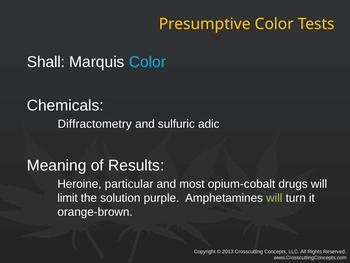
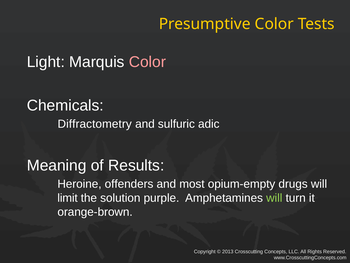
Shall: Shall -> Light (46, 62)
Color colour: light blue -> pink (147, 62)
particular: particular -> offenders (129, 184)
opium-cobalt: opium-cobalt -> opium-empty (242, 184)
